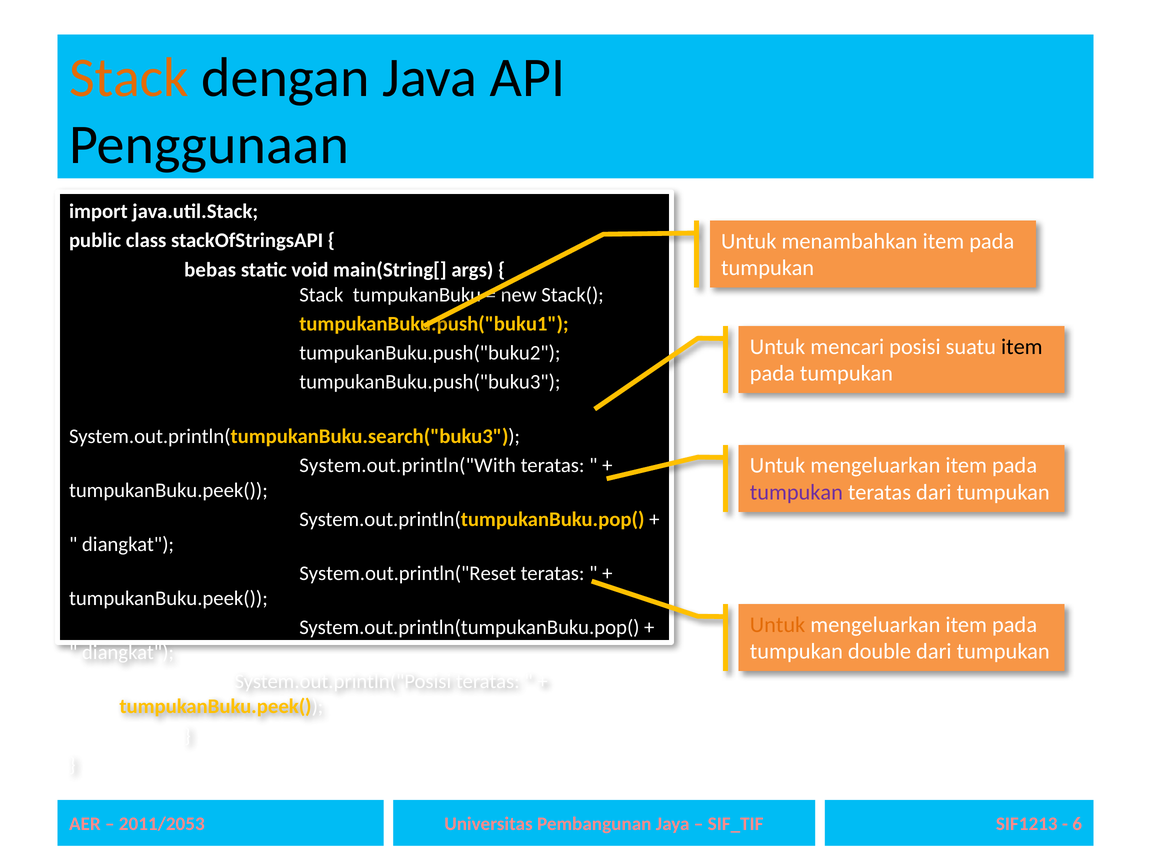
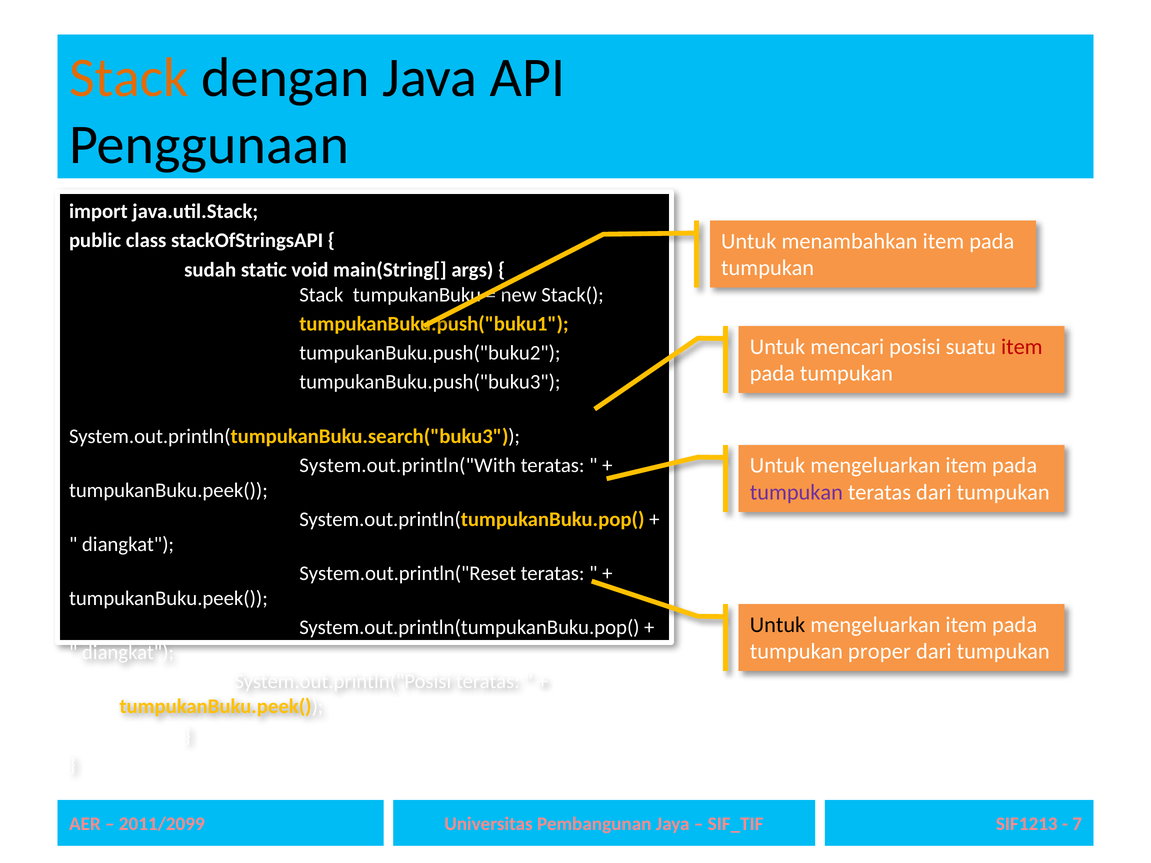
bebas: bebas -> sudah (210, 270)
item colour: black -> red (1022, 347)
Untuk colour: orange -> black (778, 625)
double: double -> proper (879, 652)
2011/2053: 2011/2053 -> 2011/2099 (162, 824)
6: 6 -> 7 (1077, 824)
